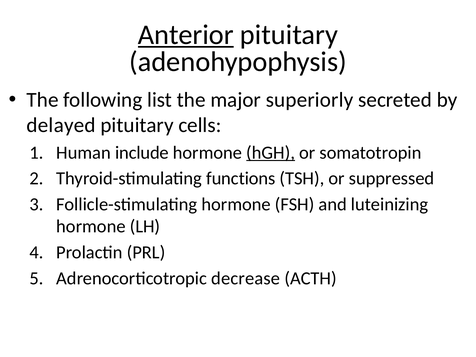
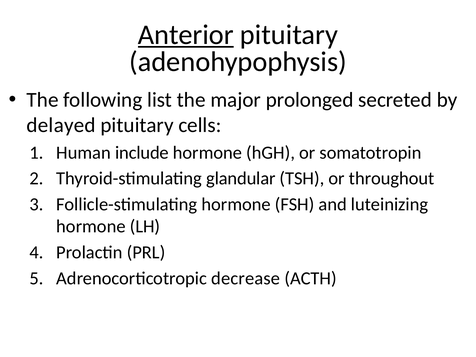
superiorly: superiorly -> prolonged (310, 100)
hGH underline: present -> none (271, 153)
functions: functions -> glandular (241, 178)
suppressed: suppressed -> throughout (392, 178)
